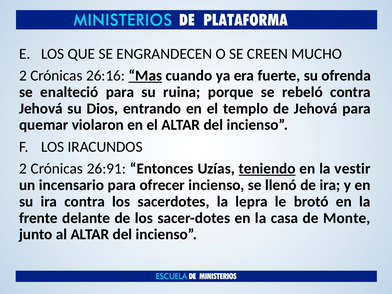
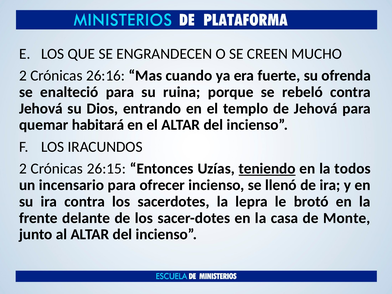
Mas underline: present -> none (145, 76)
violaron: violaron -> habitará (98, 125)
26:91: 26:91 -> 26:15 (106, 169)
vestir: vestir -> todos (353, 169)
